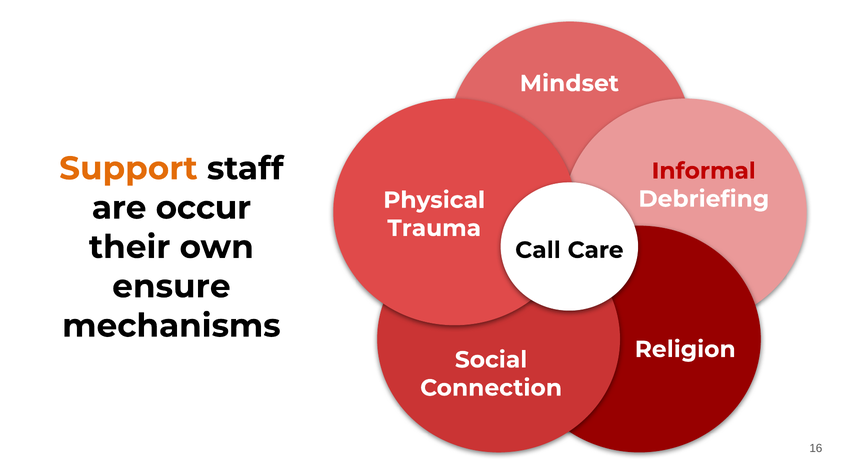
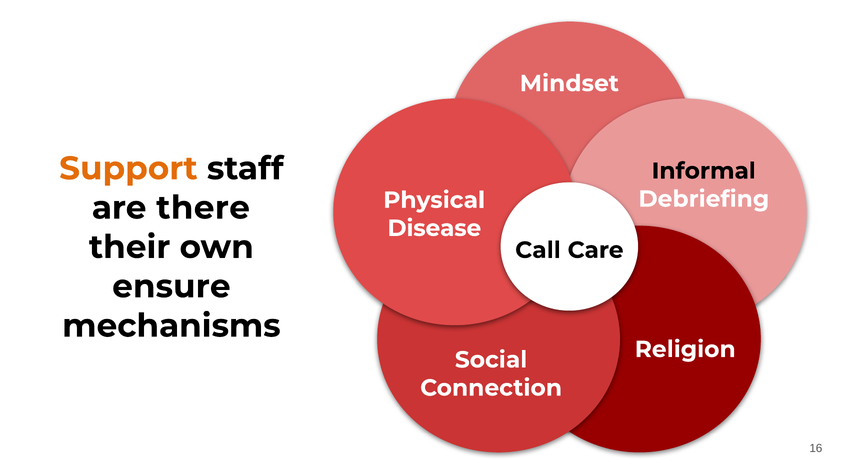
Informal colour: red -> black (704, 171)
occur: occur -> there (203, 208)
Trauma: Trauma -> Disease (434, 228)
